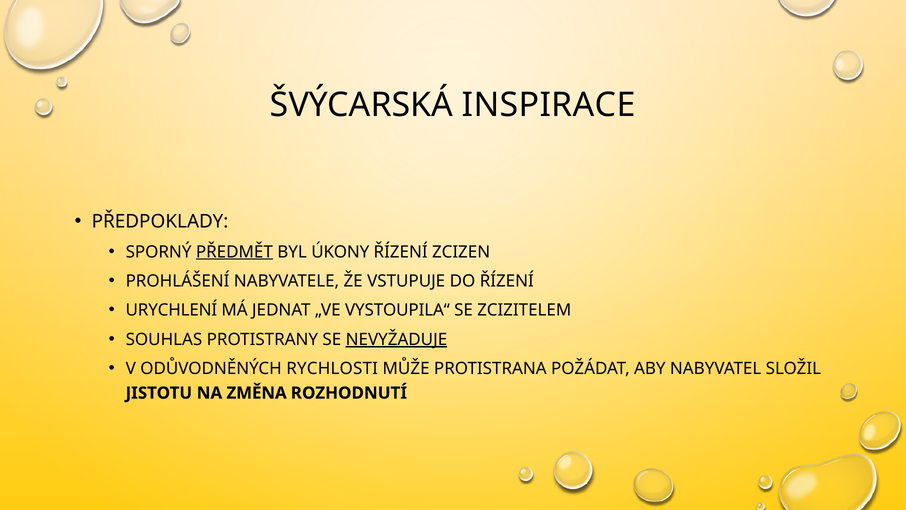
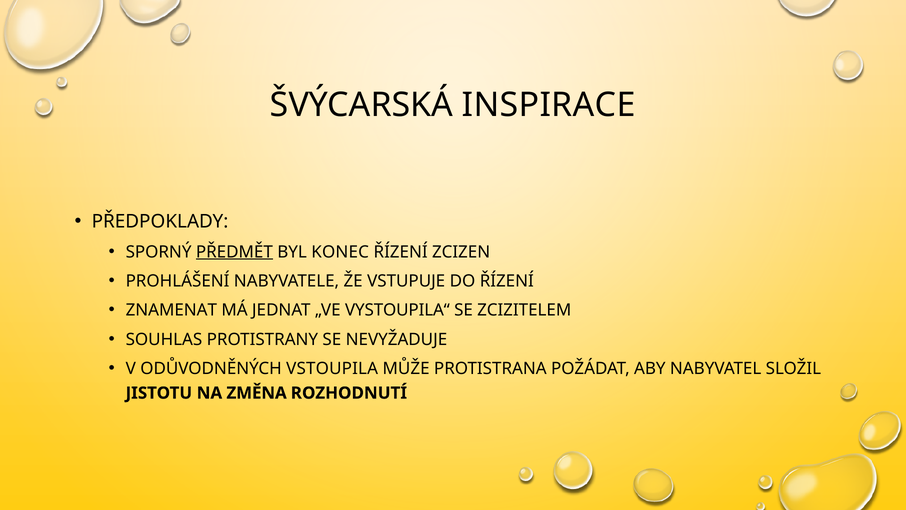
ÚKONY: ÚKONY -> KONEC (340, 252)
URYCHLENÍ: URYCHLENÍ -> ZNAMENAT (171, 310)
NEVYŽADUJE underline: present -> none (396, 339)
RYCHLOSTI: RYCHLOSTI -> VSTOUPILA (332, 368)
